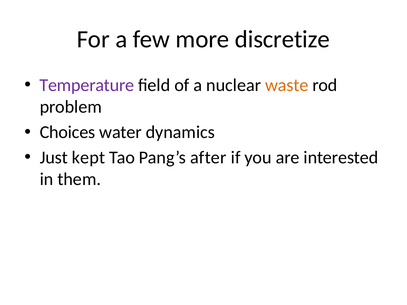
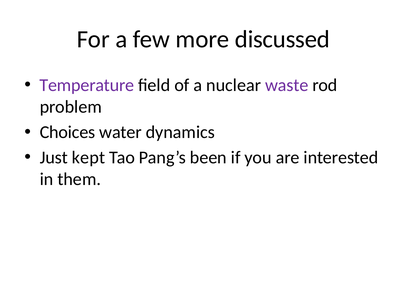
discretize: discretize -> discussed (282, 39)
waste colour: orange -> purple (287, 85)
after: after -> been (208, 158)
